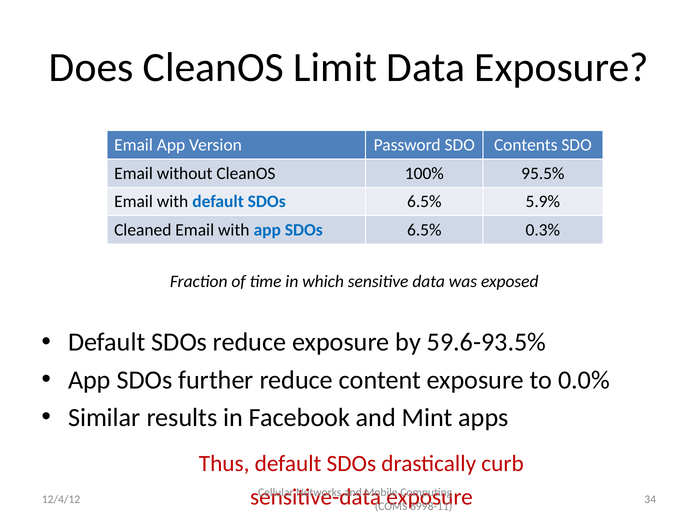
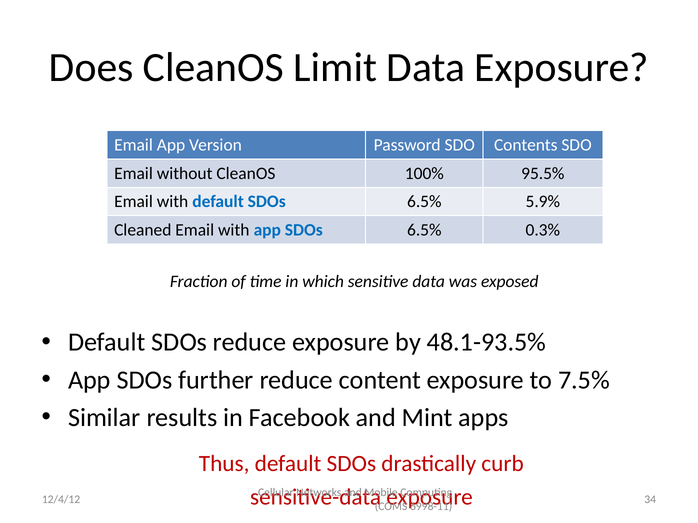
59.6-93.5%: 59.6-93.5% -> 48.1-93.5% (487, 343)
0.0%: 0.0% -> 7.5% (584, 380)
